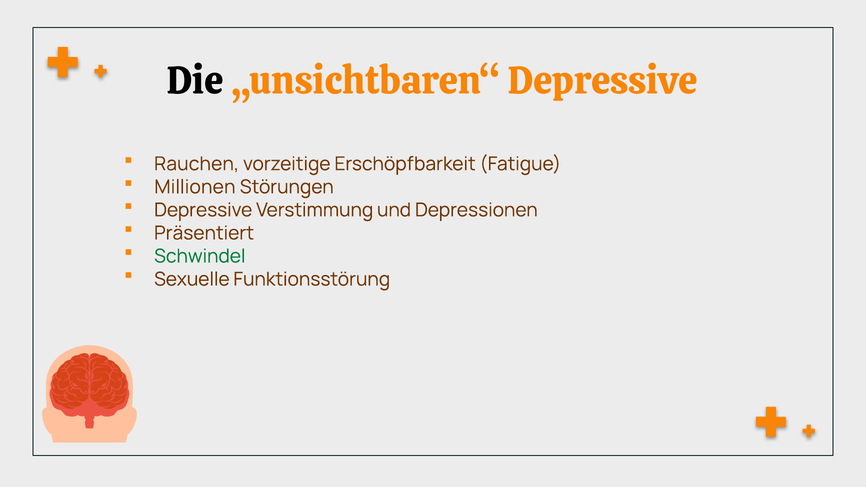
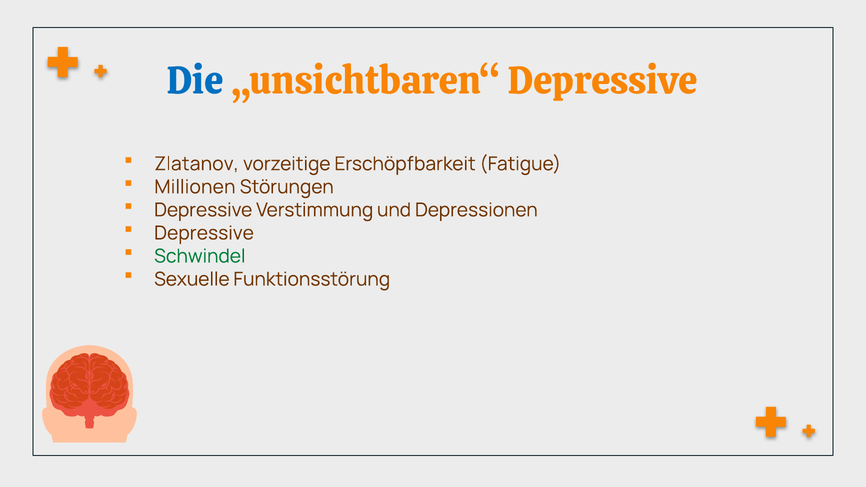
Die colour: black -> blue (195, 81)
Rauchen: Rauchen -> Zlatanov (197, 164)
Präsentiert: Präsentiert -> Depressive (204, 233)
